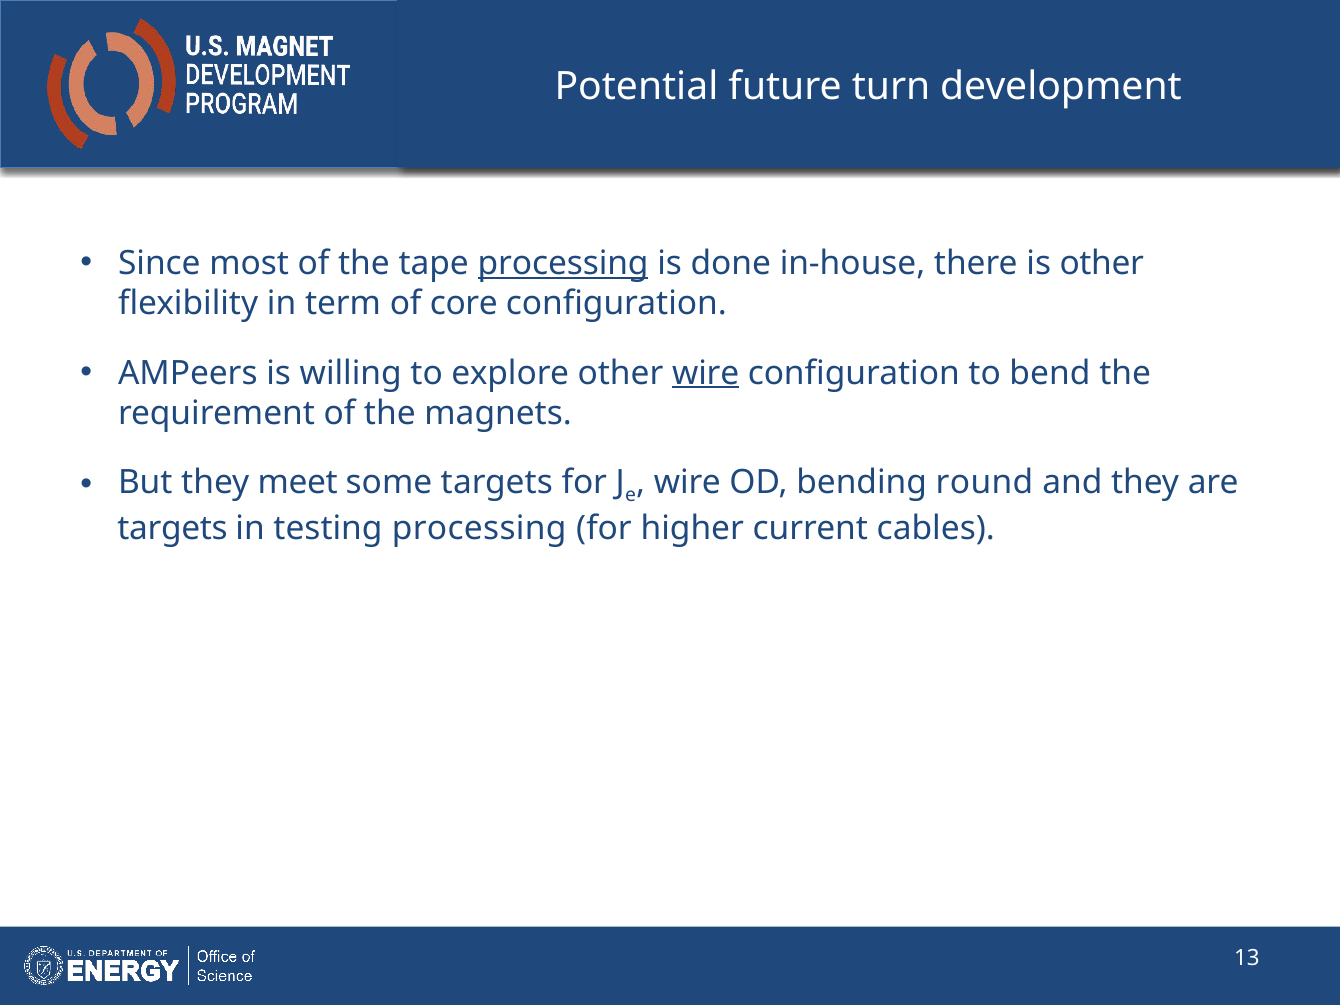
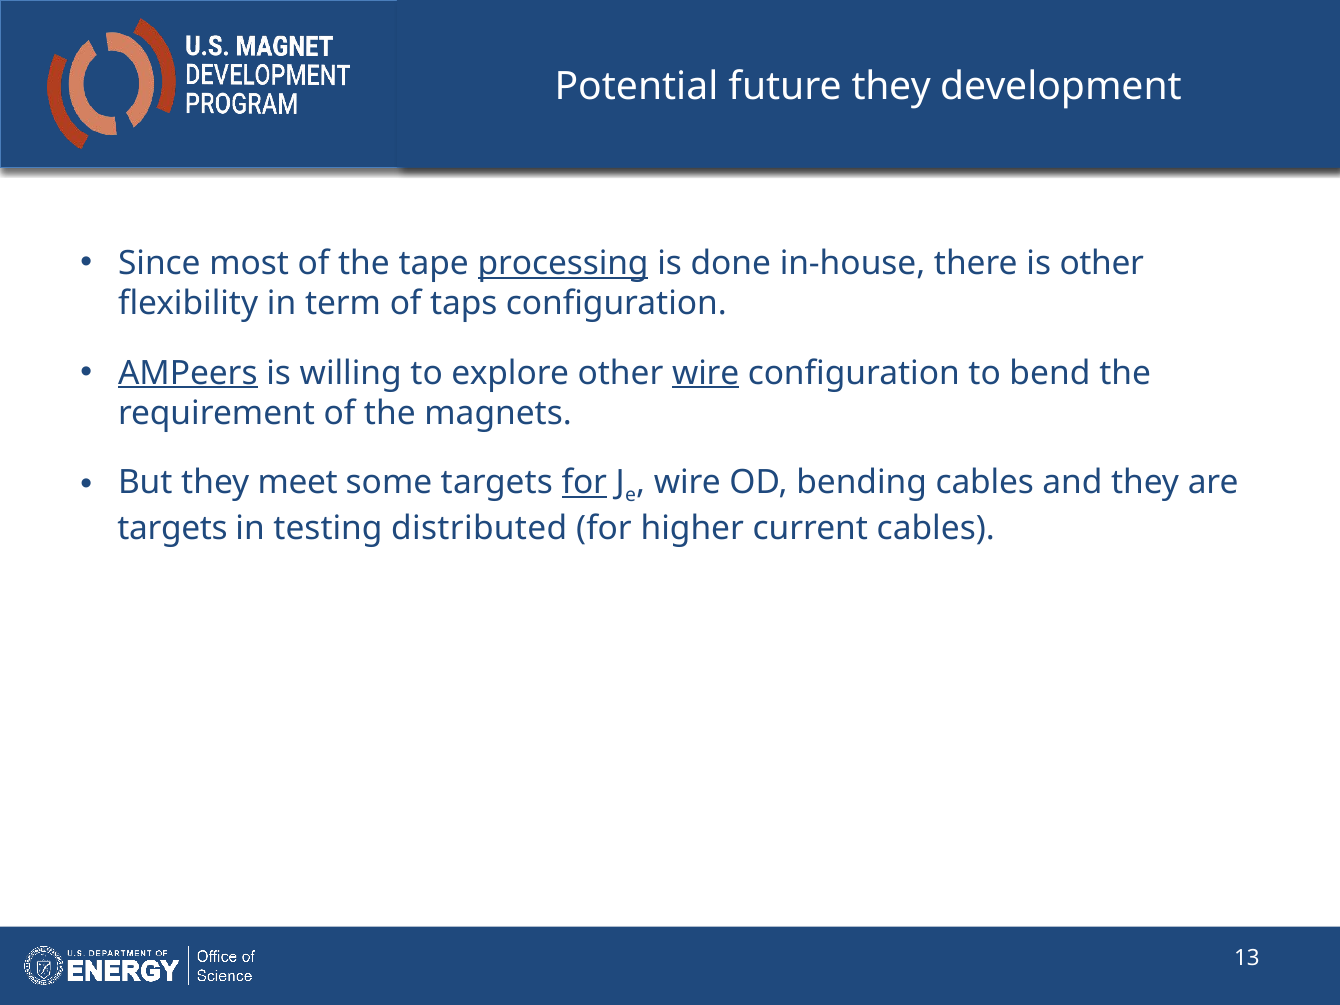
future turn: turn -> they (891, 86)
core: core -> taps (464, 304)
AMPeers underline: none -> present (188, 373)
for underline: none -> present (584, 482)
bending round: round -> cables (985, 482)
testing processing: processing -> distributed (479, 528)
